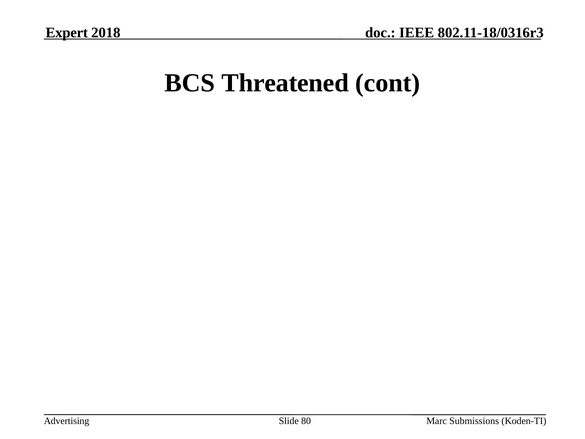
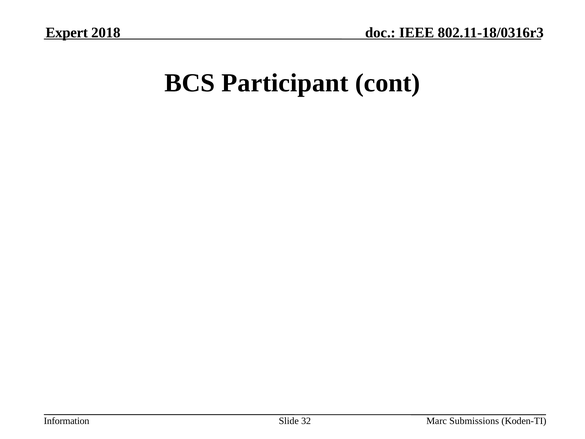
Threatened: Threatened -> Participant (285, 83)
Advertising: Advertising -> Information (67, 421)
80: 80 -> 32 (306, 421)
